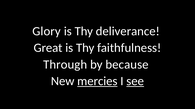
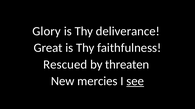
Through: Through -> Rescued (65, 65)
because: because -> threaten (127, 65)
mercies underline: present -> none (97, 82)
